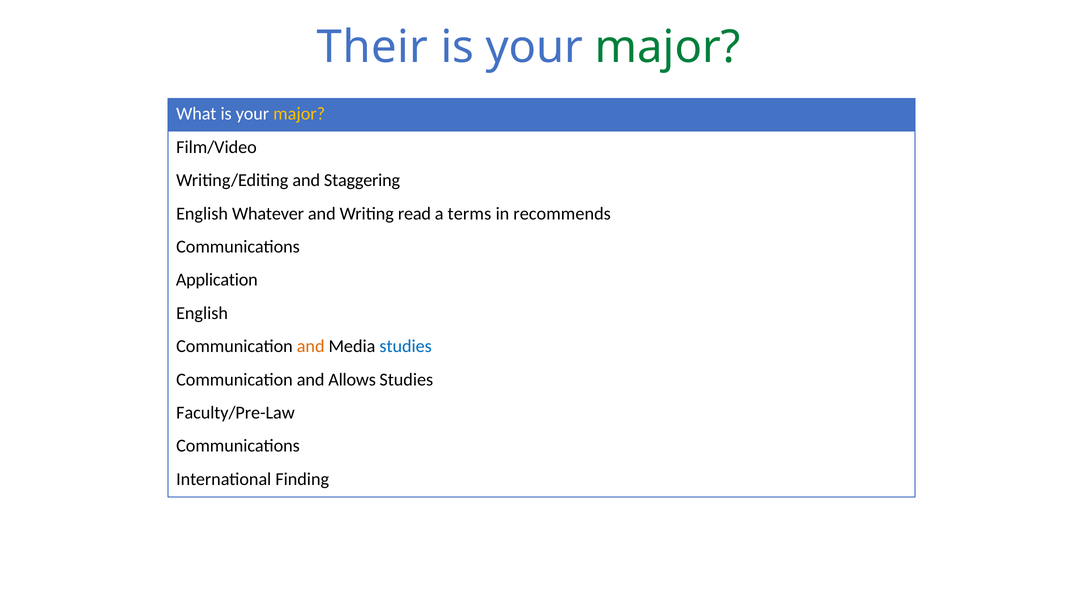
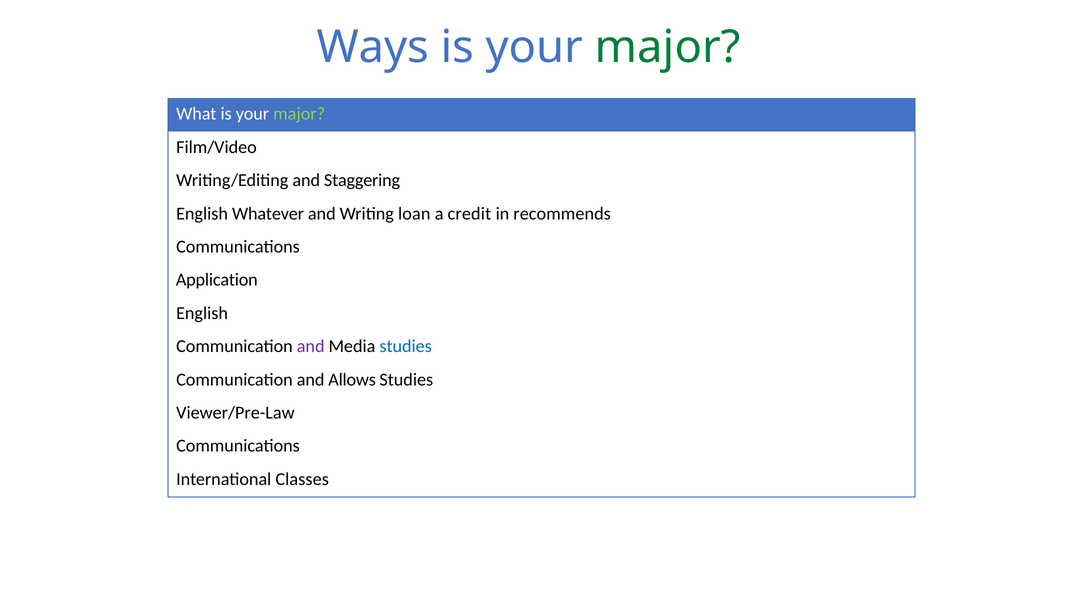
Their: Their -> Ways (373, 47)
major colour: yellow -> light green (299, 114)
read: read -> loan (414, 213)
terms: terms -> credit (469, 213)
and colour: orange -> purple (311, 346)
Faculty/Pre-Law: Faculty/Pre-Law -> Viewer/Pre-Law (235, 412)
Finding: Finding -> Classes (302, 479)
